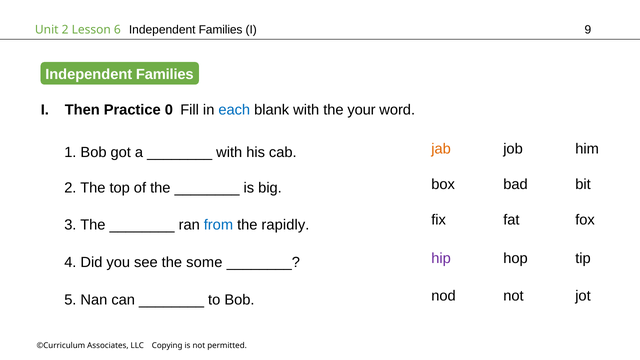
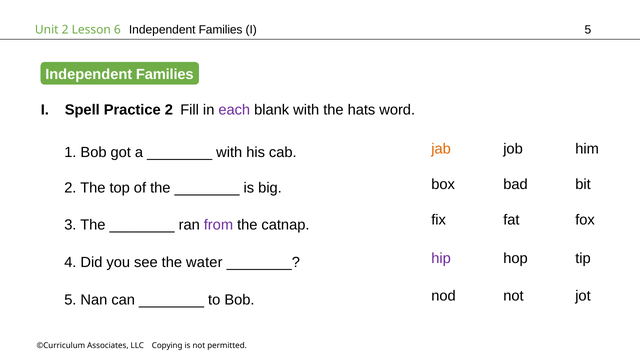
9: 9 -> 5 (588, 30)
Then: Then -> Spell (82, 110)
Practice 0: 0 -> 2 (169, 110)
each colour: blue -> purple (234, 110)
your: your -> hats (361, 110)
from colour: blue -> purple (218, 225)
rapidly: rapidly -> catnap (285, 225)
some: some -> water (204, 262)
